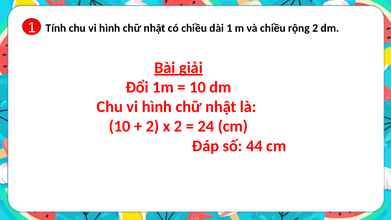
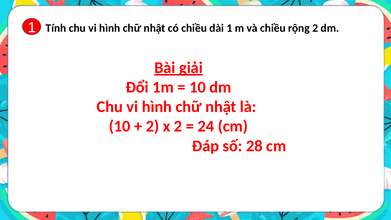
44: 44 -> 28 (254, 146)
